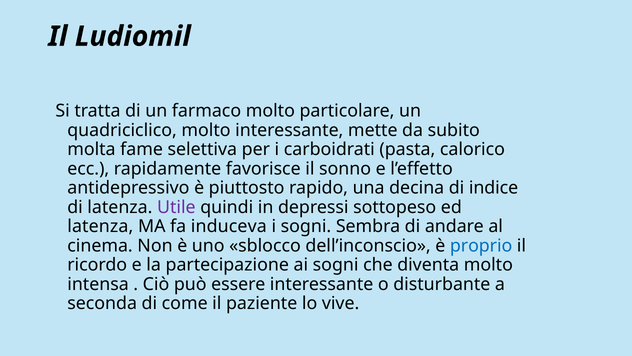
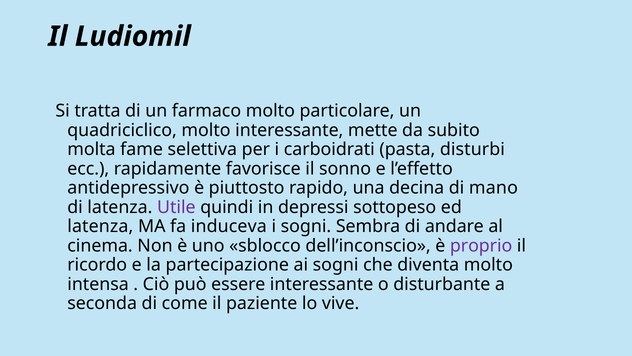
calorico: calorico -> disturbi (472, 149)
indice: indice -> mano (493, 188)
proprio colour: blue -> purple (481, 245)
